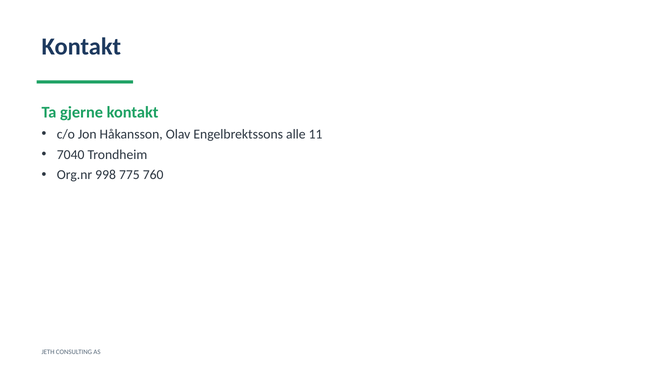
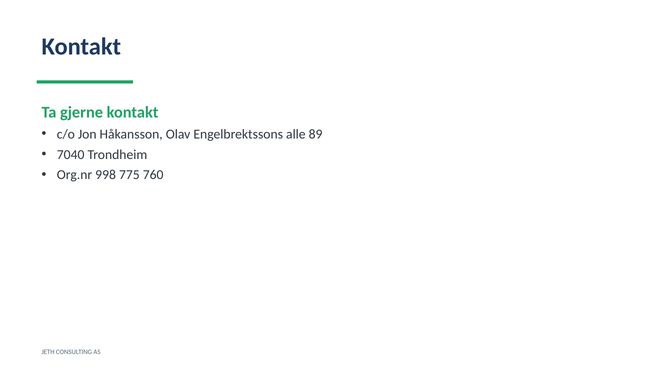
11: 11 -> 89 (316, 134)
